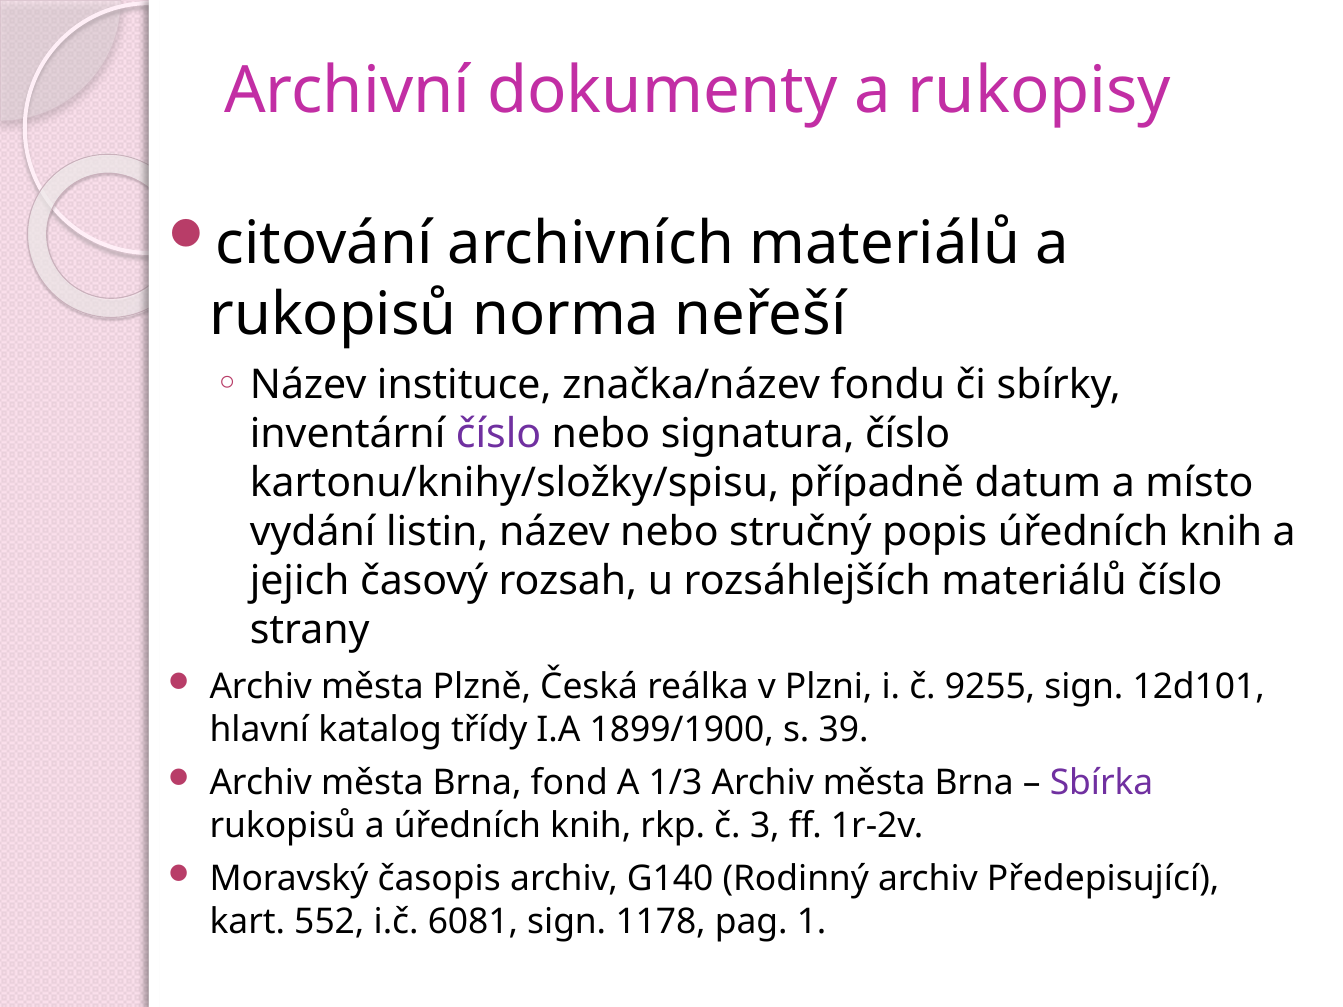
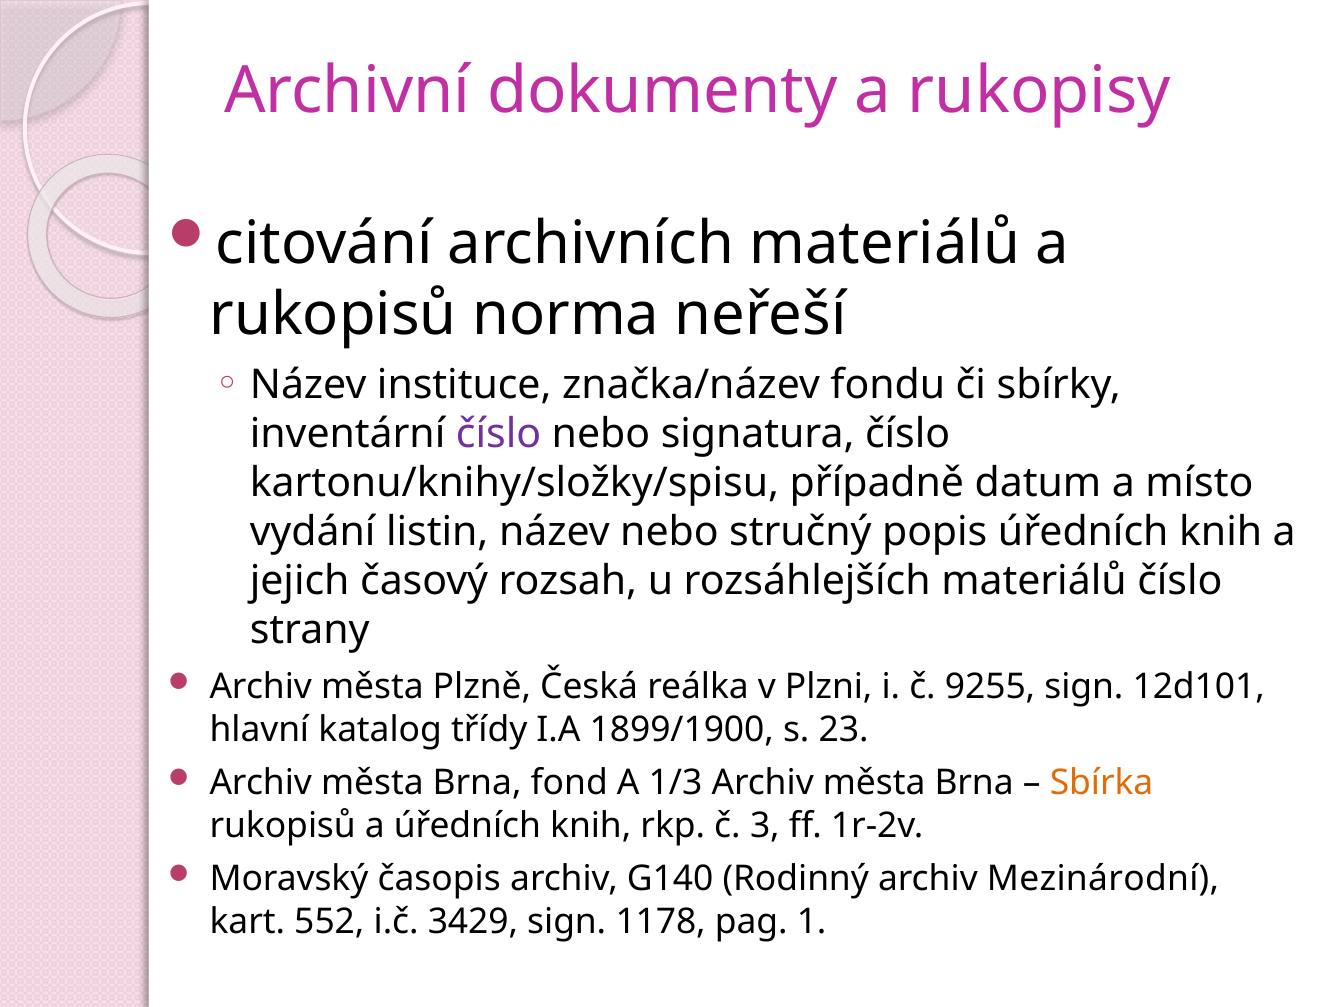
39: 39 -> 23 (844, 730)
Sbírka colour: purple -> orange (1102, 783)
Předepisující: Předepisující -> Mezinárodní (1103, 879)
6081: 6081 -> 3429 (473, 922)
